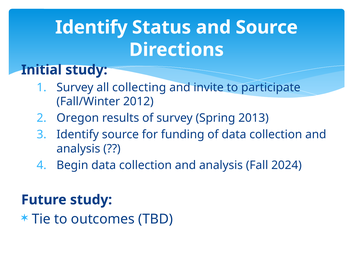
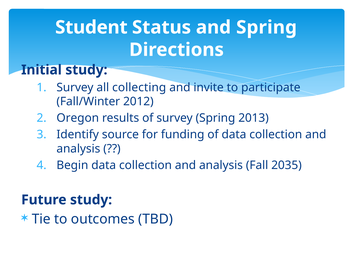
Identify: Identify -> Student (91, 27)
and Source: Source -> Spring (267, 27)
2024: 2024 -> 2035 (286, 165)
